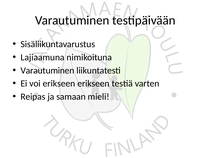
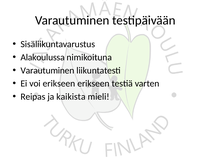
Lajiaamuna: Lajiaamuna -> Alakoulussa (43, 57)
samaan: samaan -> kaikista (71, 97)
